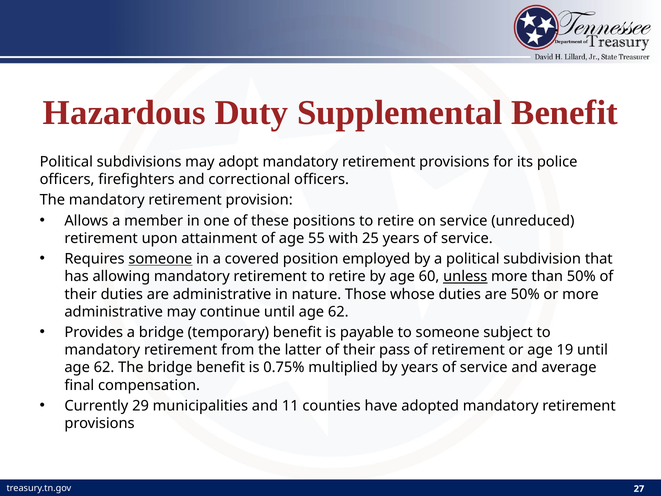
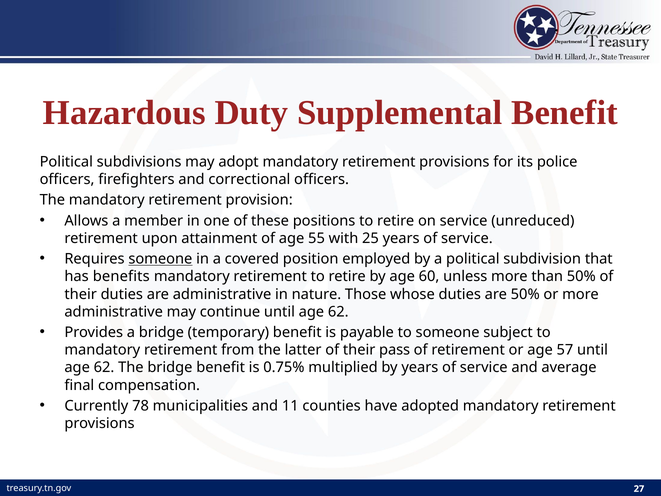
allowing: allowing -> benefits (121, 276)
unless underline: present -> none (465, 276)
19: 19 -> 57 (565, 350)
29: 29 -> 78 (141, 406)
